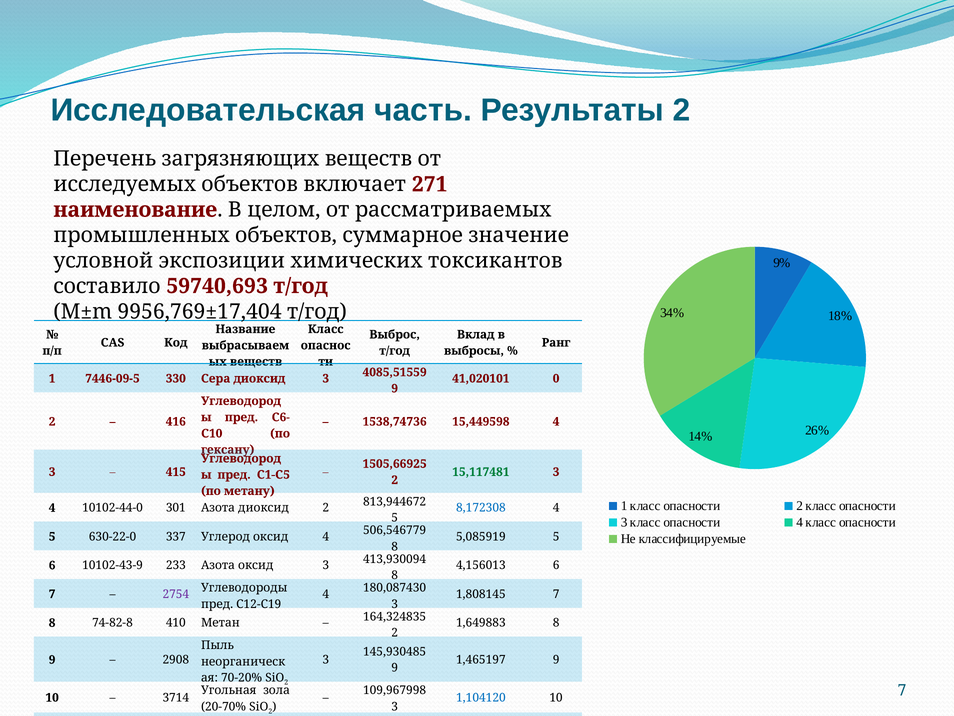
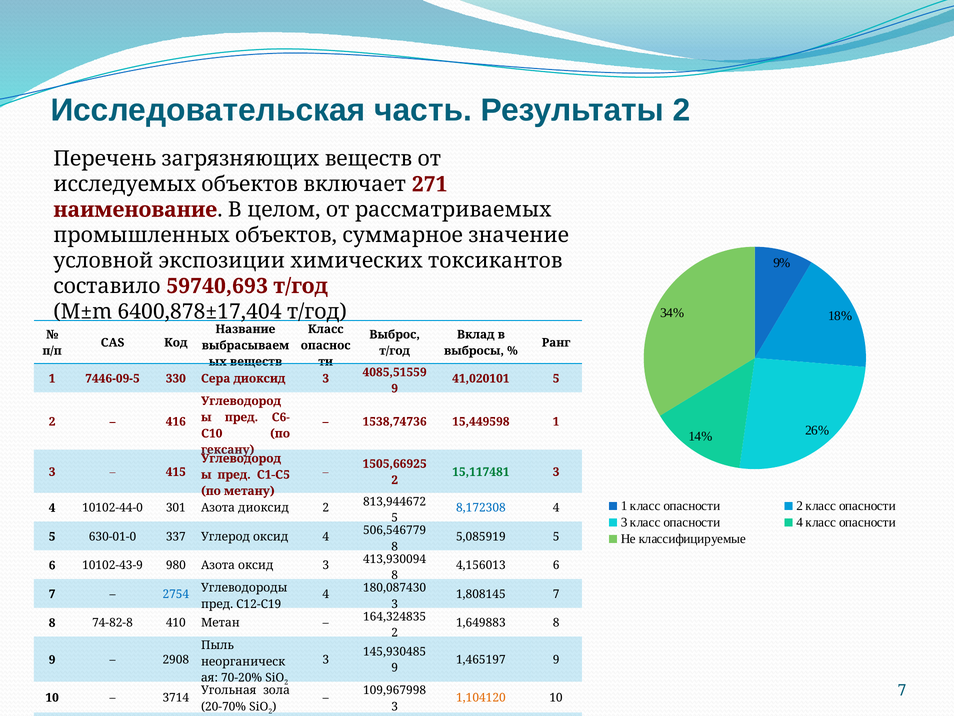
9956,769±17,404: 9956,769±17,404 -> 6400,878±17,404 (200, 311)
41,020101 0: 0 -> 5 (556, 378)
15,449598 4: 4 -> 1 (556, 421)
630-22-0: 630-22-0 -> 630-01-0 (112, 536)
233: 233 -> 980 (176, 565)
2754 colour: purple -> blue (176, 594)
1,104120 colour: blue -> orange (481, 697)
